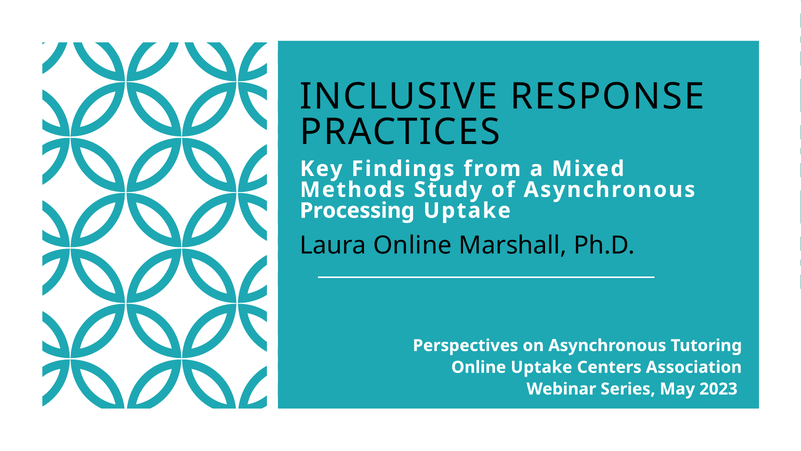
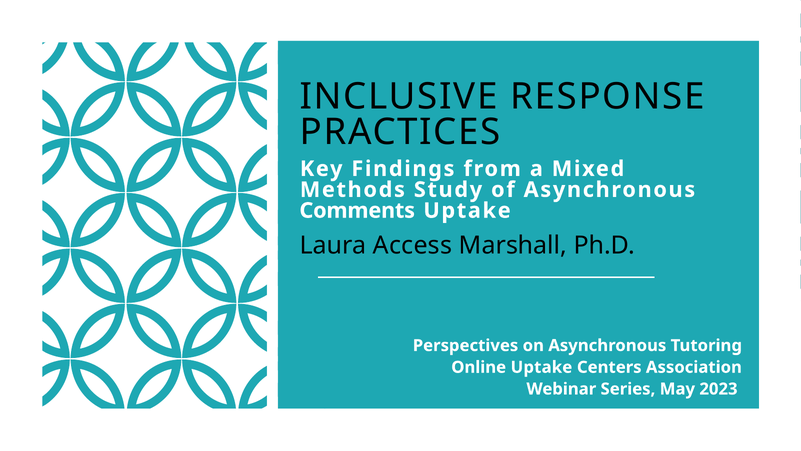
Processing: Processing -> Comments (357, 210)
Laura Online: Online -> Access (412, 245)
